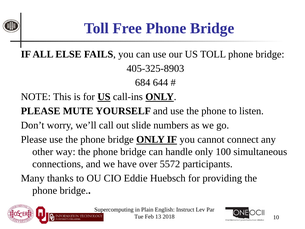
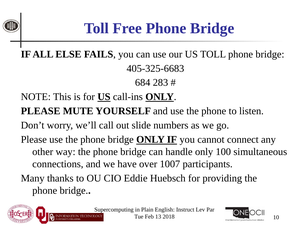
405-325-8903: 405-325-8903 -> 405-325-6683 (155, 68)
644: 644 -> 283 (160, 83)
5572: 5572 -> 1007 (170, 164)
